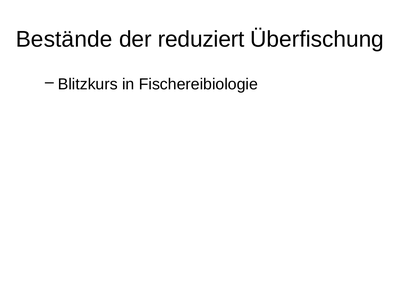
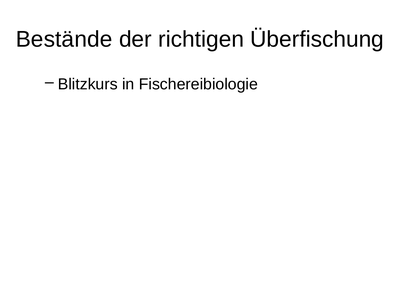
reduziert: reduziert -> richtigen (201, 39)
